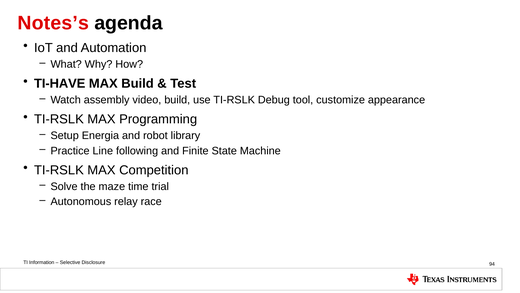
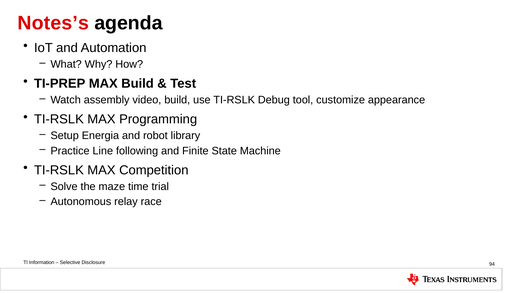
TI-HAVE: TI-HAVE -> TI-PREP (60, 83)
